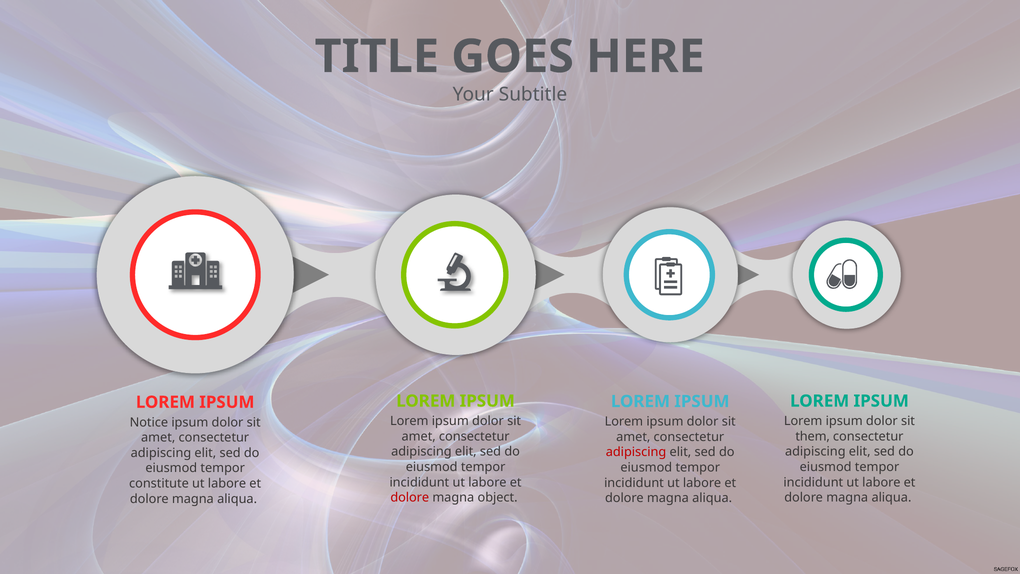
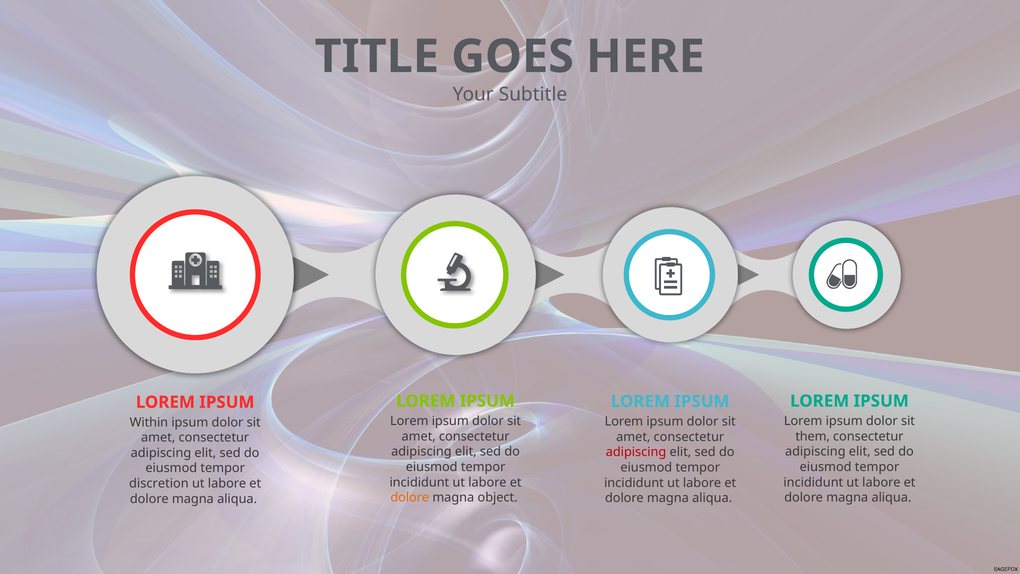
Notice: Notice -> Within (149, 422)
constitute: constitute -> discretion (159, 483)
dolore colour: red -> orange (410, 497)
